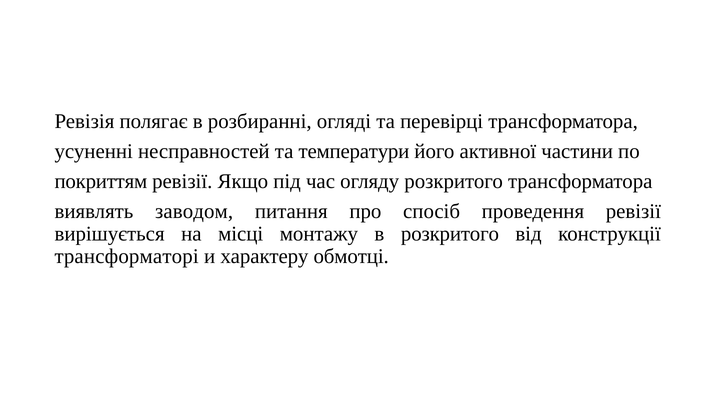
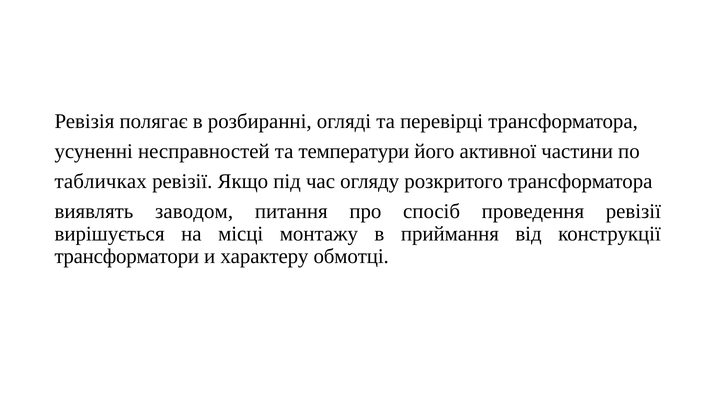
покриттям: покриттям -> табличках (101, 181)
в розкритого: розкритого -> приймання (450, 234)
трансформаторі: трансформаторі -> трансформатори (127, 256)
